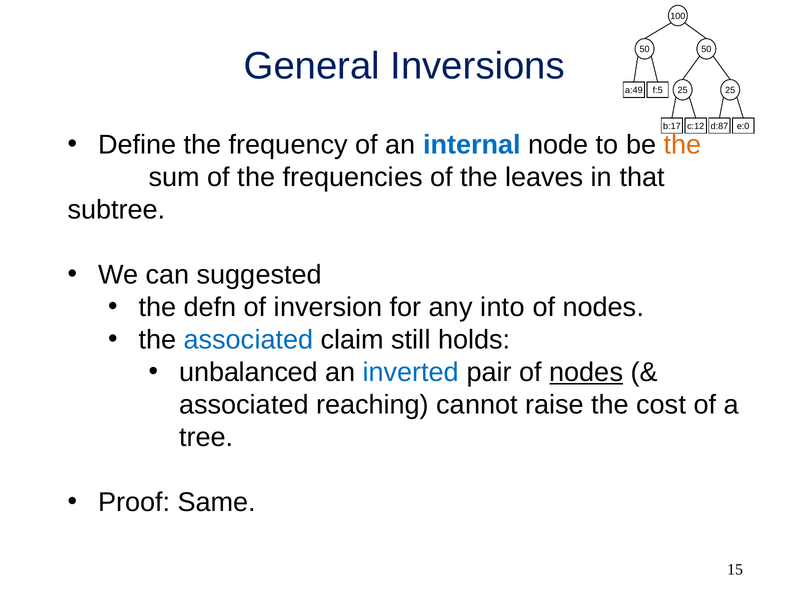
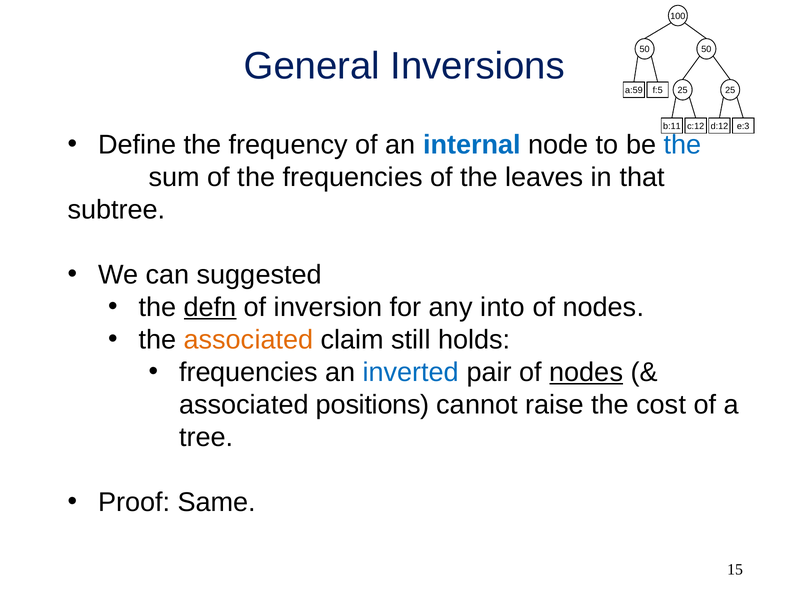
a:49: a:49 -> a:59 (634, 90)
b:17: b:17 -> b:11 (672, 126)
d:87: d:87 -> d:12 (719, 126)
e:0: e:0 -> e:3 (743, 126)
the colour: orange -> blue (682, 145)
defn underline: none -> present (210, 307)
associated colour: blue -> orange (248, 340)
unbalanced: unbalanced -> frequencies (249, 372)
reaching: reaching -> positions (373, 405)
